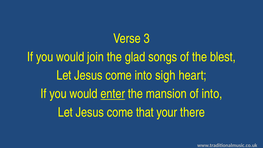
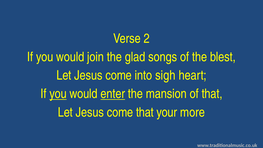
3: 3 -> 2 (147, 39)
you underline: none -> present (58, 94)
of into: into -> that (212, 94)
there: there -> more (193, 112)
